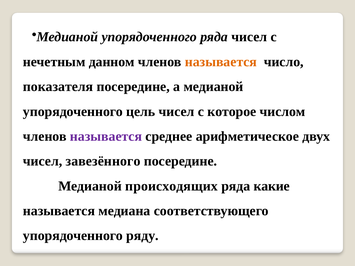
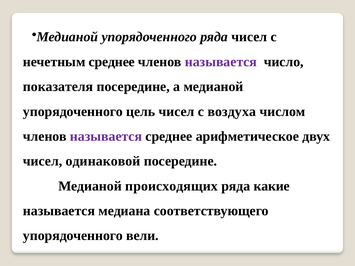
нечетным данном: данном -> среднее (112, 62)
называется colour: orange -> purple (221, 62)
которое: которое -> воздуха (232, 112)
завезённого: завезённого -> одинаковой (103, 161)
ряду: ряду -> вели (142, 236)
